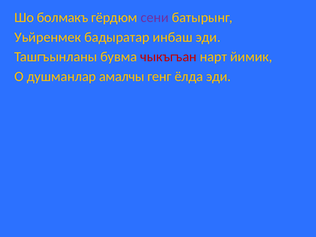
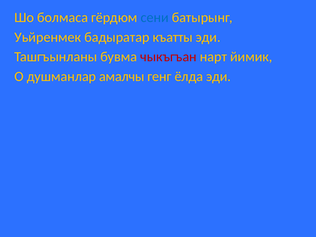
болмакъ: болмакъ -> болмаса (63, 18)
сени colour: purple -> blue (155, 18)
инбаш: инбаш -> къатты (173, 37)
